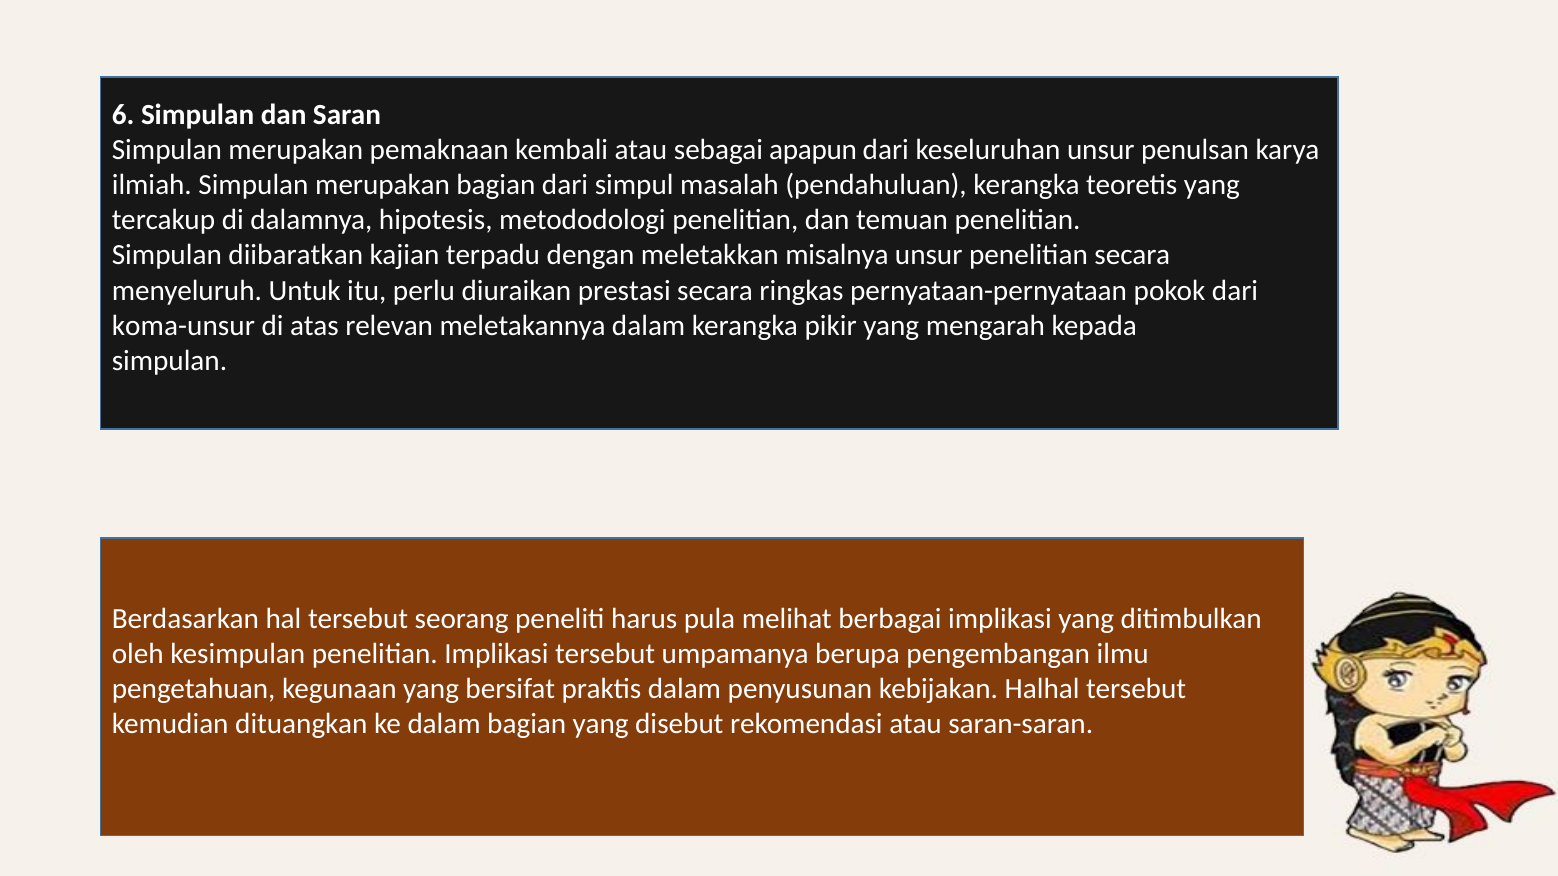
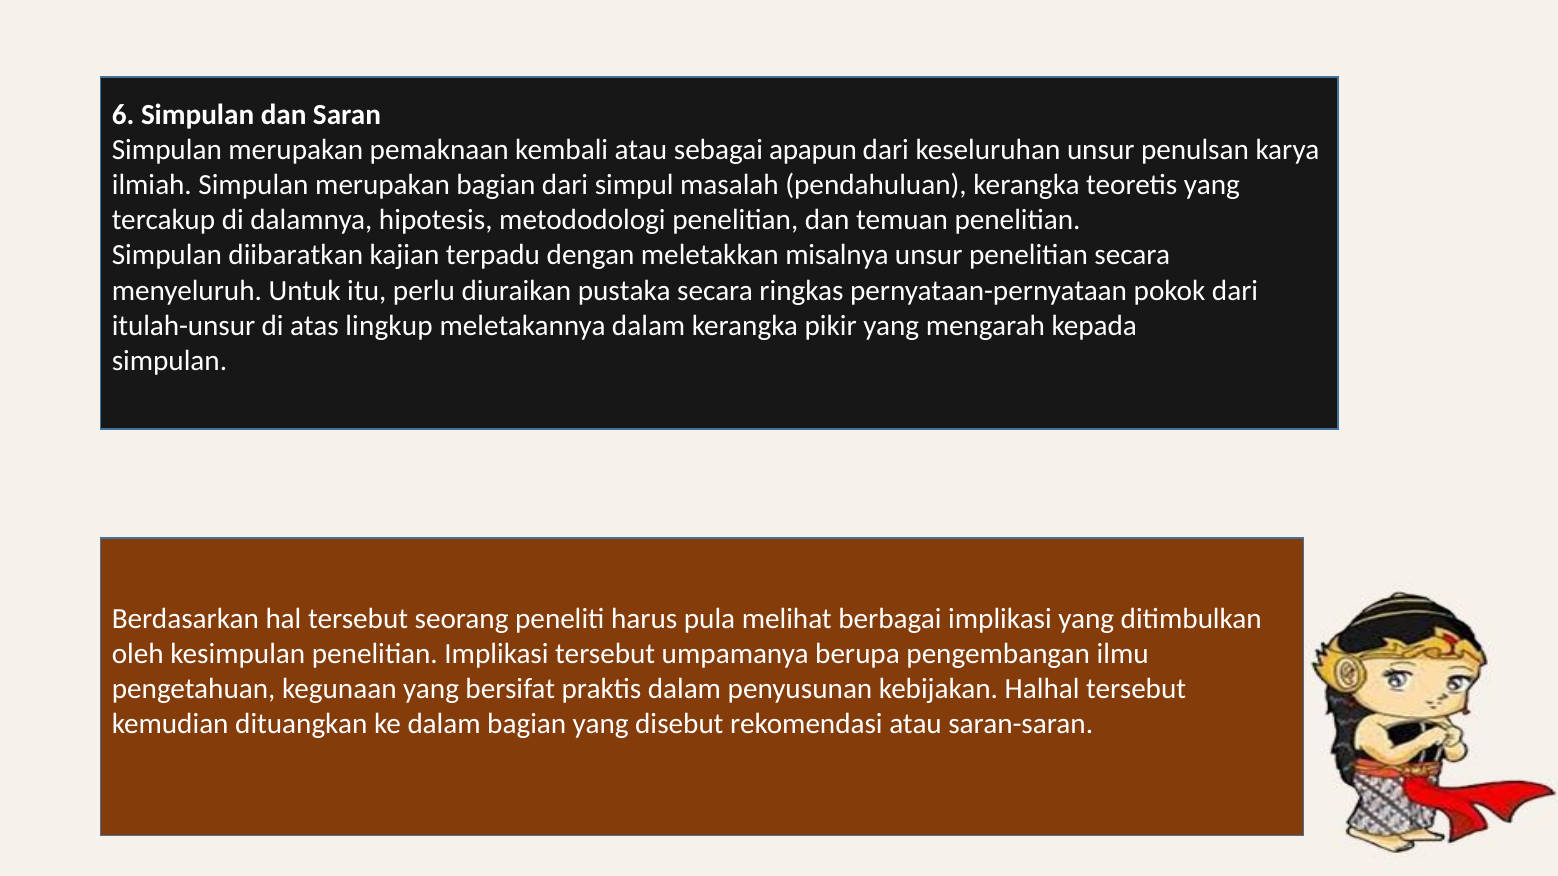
prestasi: prestasi -> pustaka (624, 290)
koma-unsur: koma-unsur -> itulah-unsur (184, 326)
relevan: relevan -> lingkup (389, 326)
